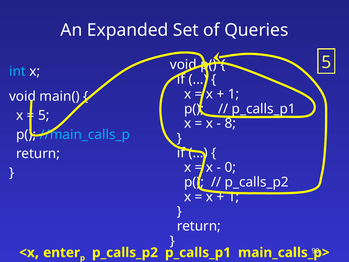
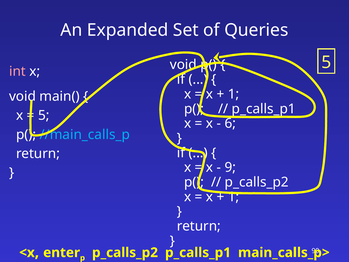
int colour: light blue -> pink (17, 71)
8: 8 -> 6 (230, 123)
0: 0 -> 9 (230, 167)
